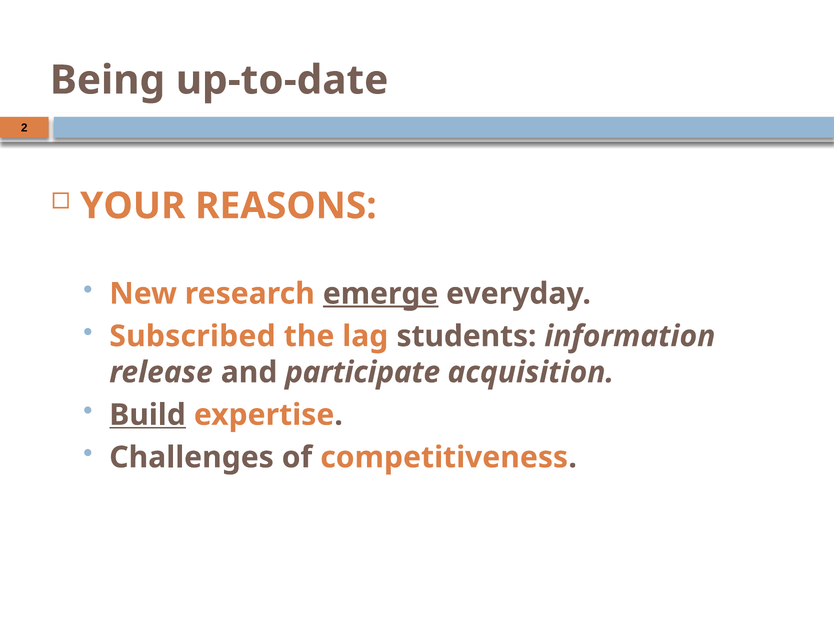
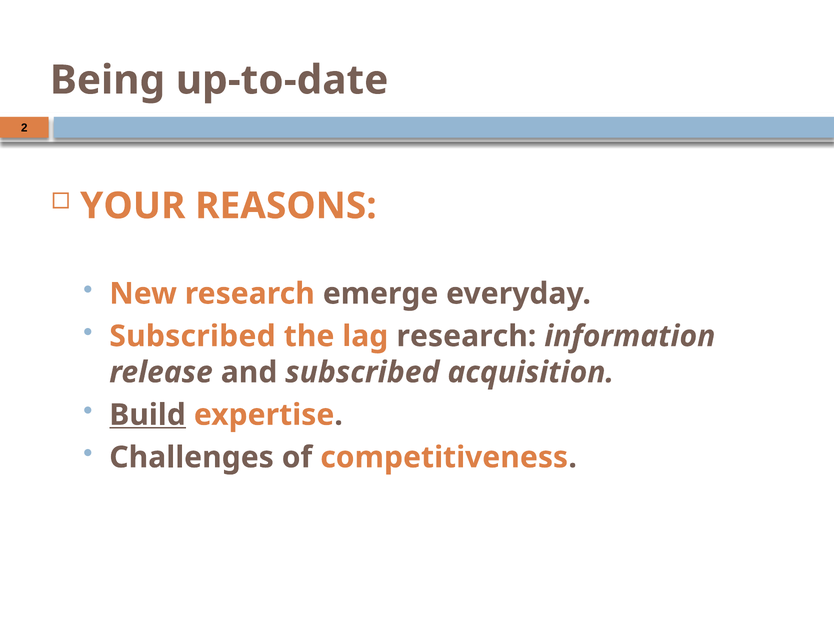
emerge underline: present -> none (381, 293)
lag students: students -> research (466, 336)
and participate: participate -> subscribed (362, 372)
